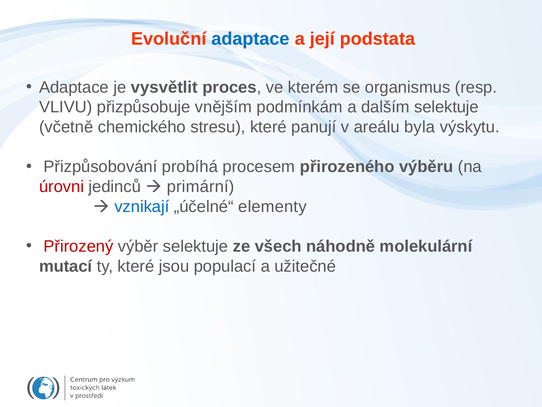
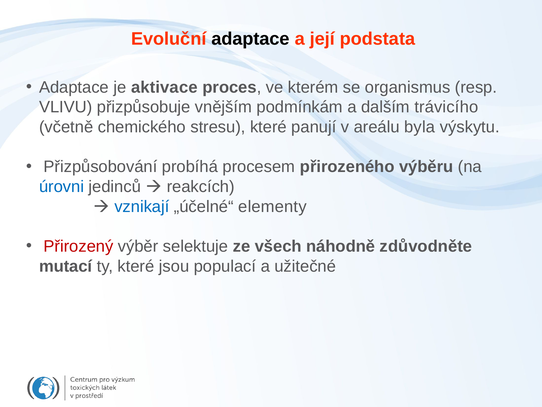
adaptace colour: blue -> black (251, 39)
vysvětlit: vysvětlit -> aktivace (164, 87)
dalším selektuje: selektuje -> trávicího (446, 107)
úrovni colour: red -> blue (62, 186)
primární: primární -> reakcích (201, 186)
molekulární: molekulární -> zdůvodněte (426, 246)
